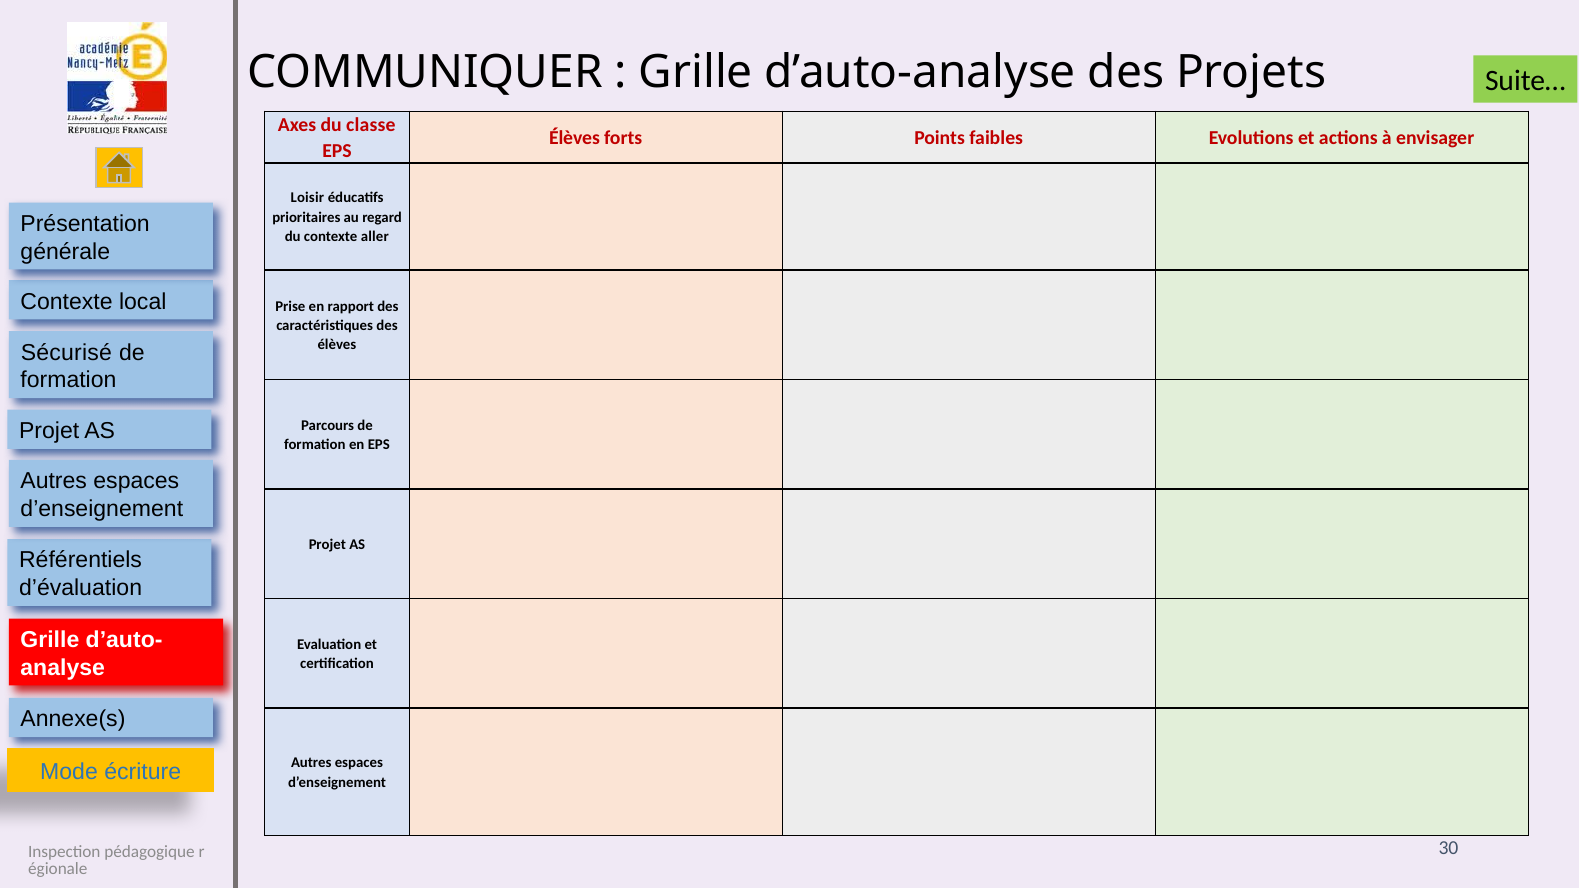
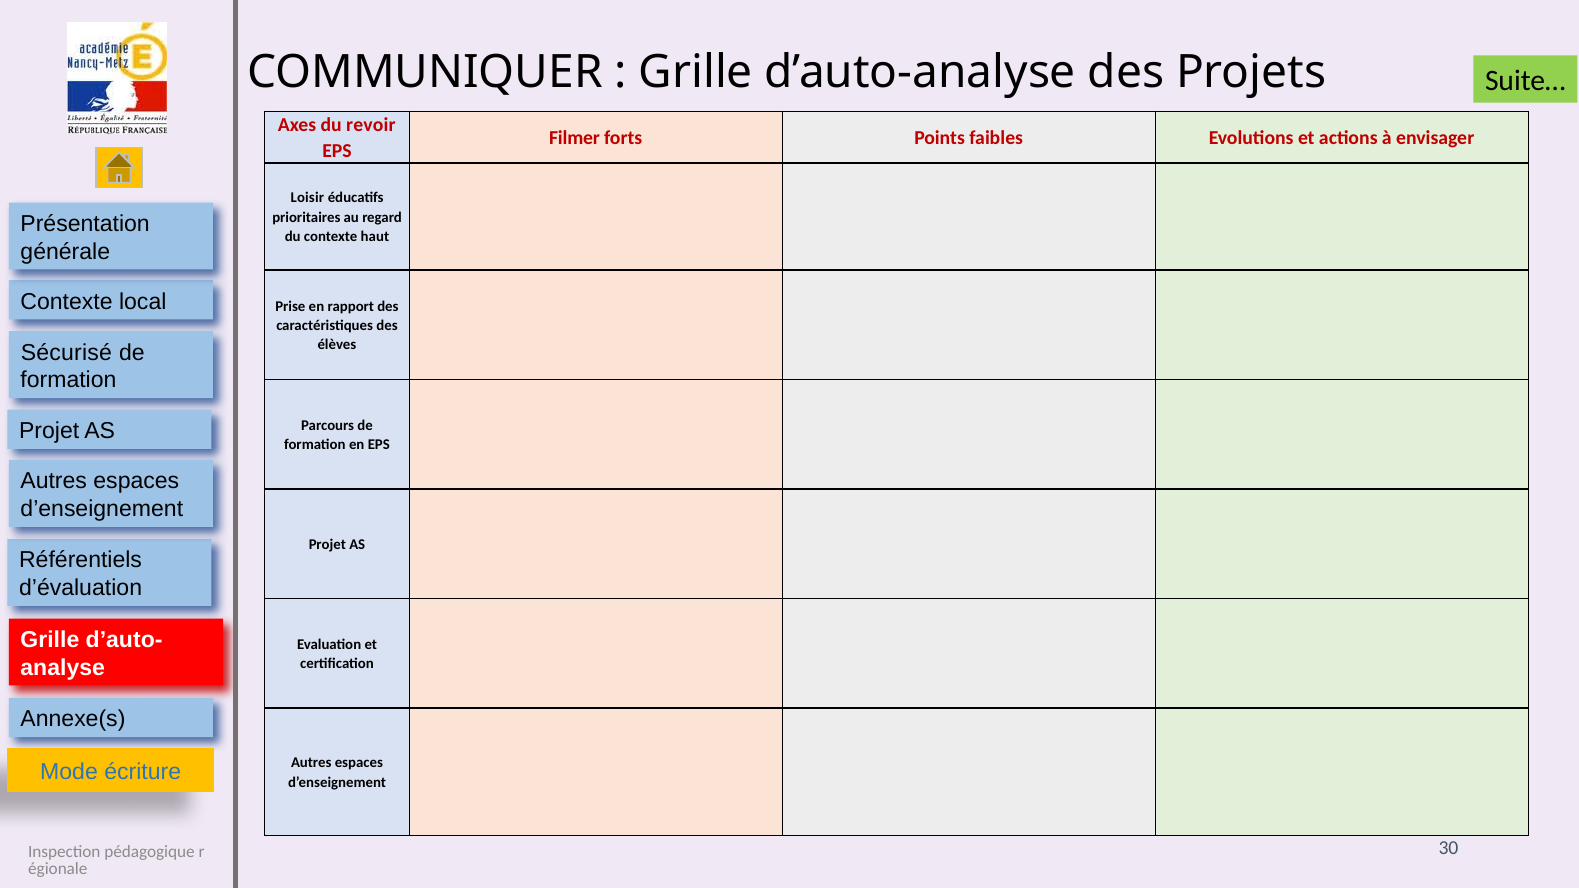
classe: classe -> revoir (371, 125)
Élèves: Élèves -> Filmer (574, 138)
aller: aller -> haut (375, 237)
